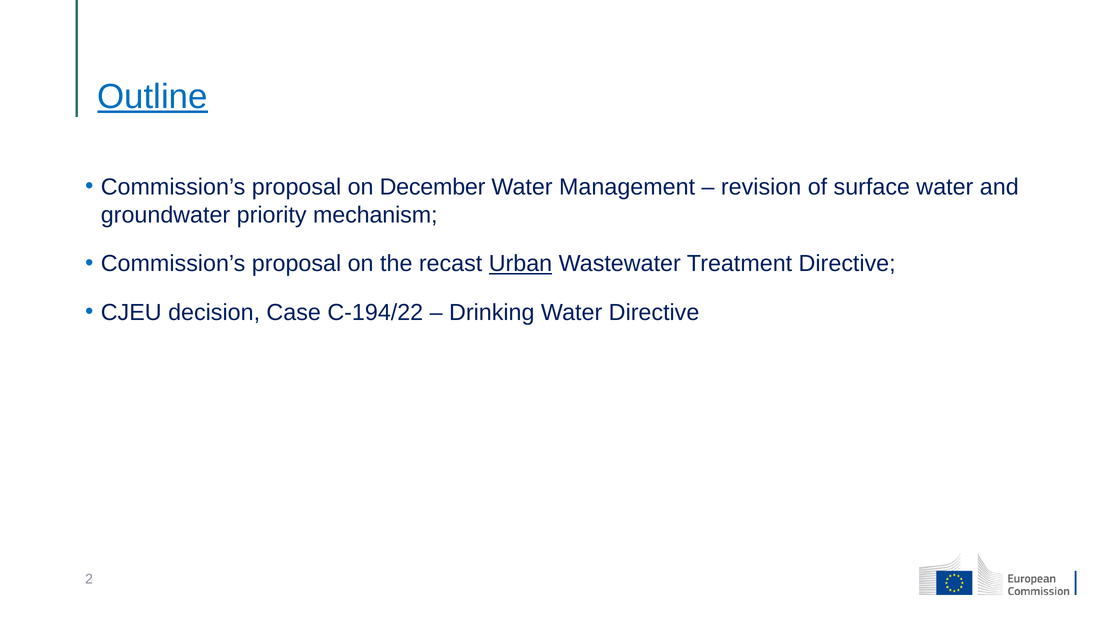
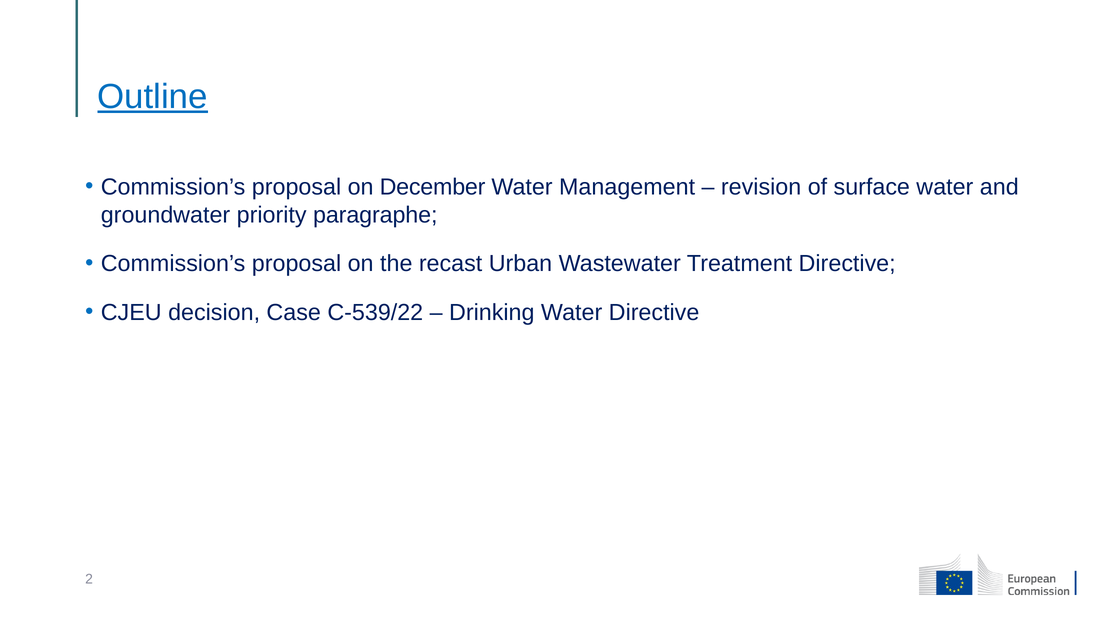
mechanism: mechanism -> paragraphe (375, 215)
Urban underline: present -> none (520, 264)
C-194/22: C-194/22 -> C-539/22 (375, 313)
